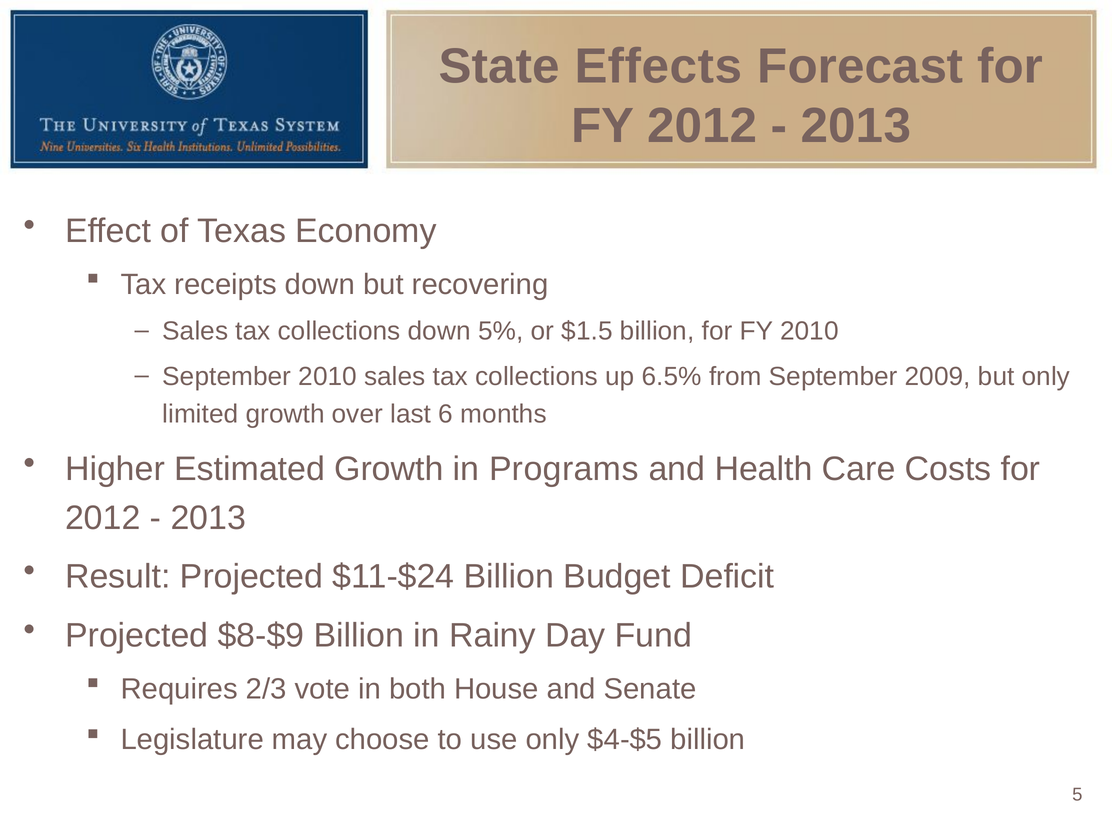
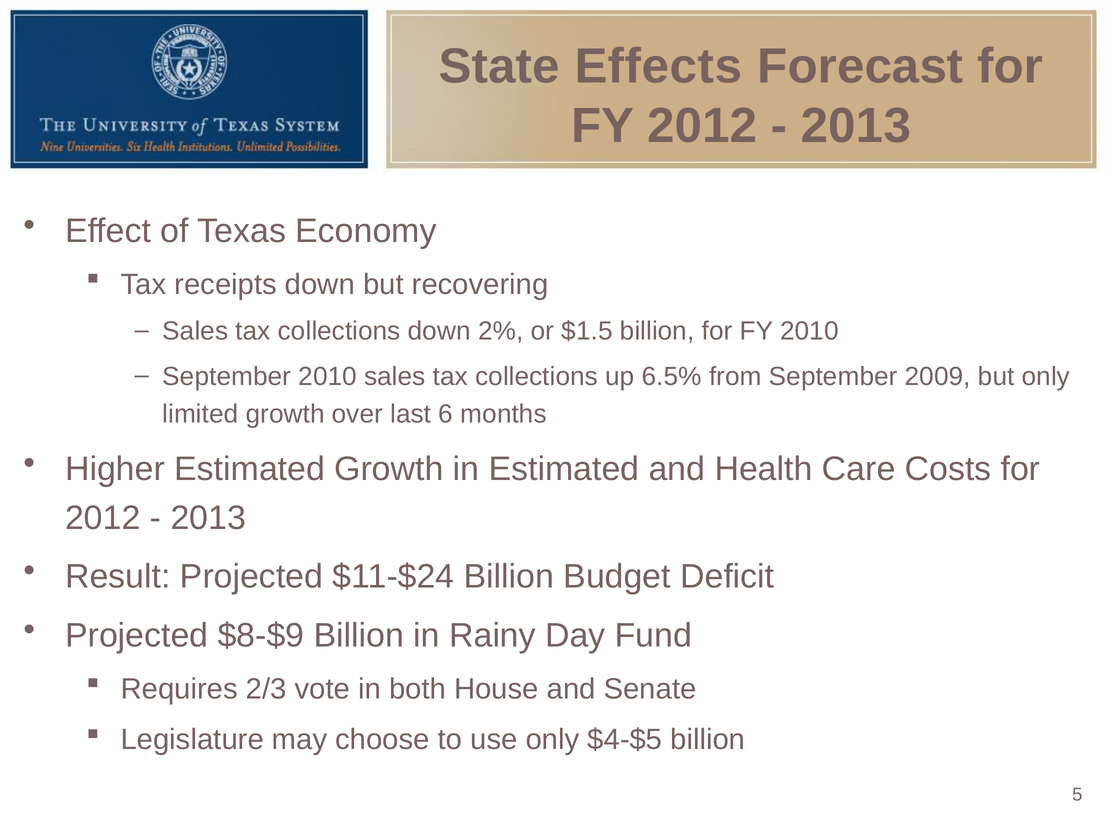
5%: 5% -> 2% (501, 331)
in Programs: Programs -> Estimated (564, 469)
